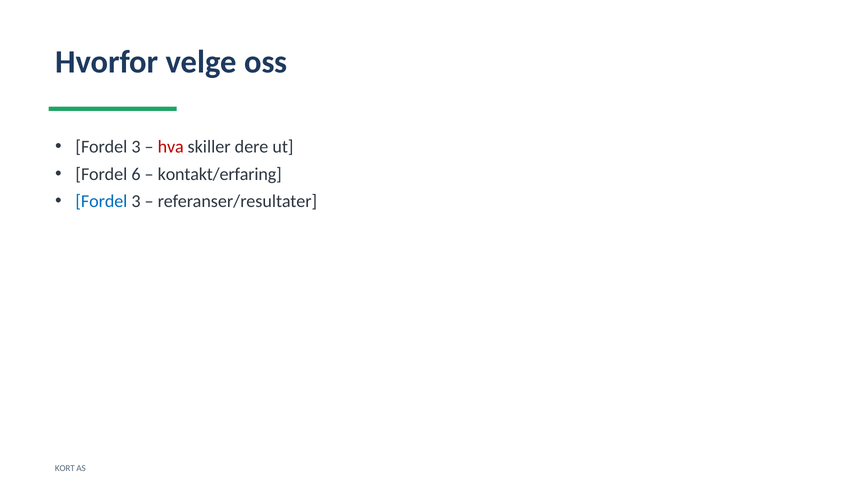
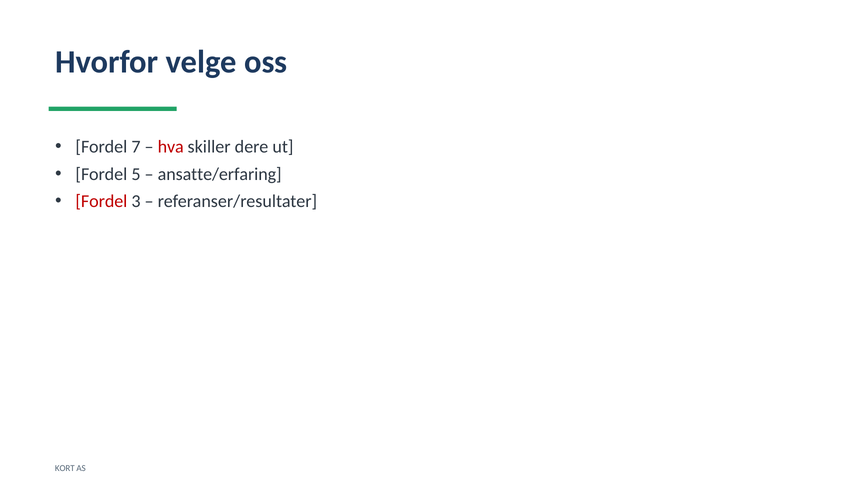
3: 3 -> 7 (136, 147)
6: 6 -> 5 (136, 174)
kontakt/erfaring: kontakt/erfaring -> ansatte/erfaring (220, 174)
Fordel colour: blue -> red (101, 201)
